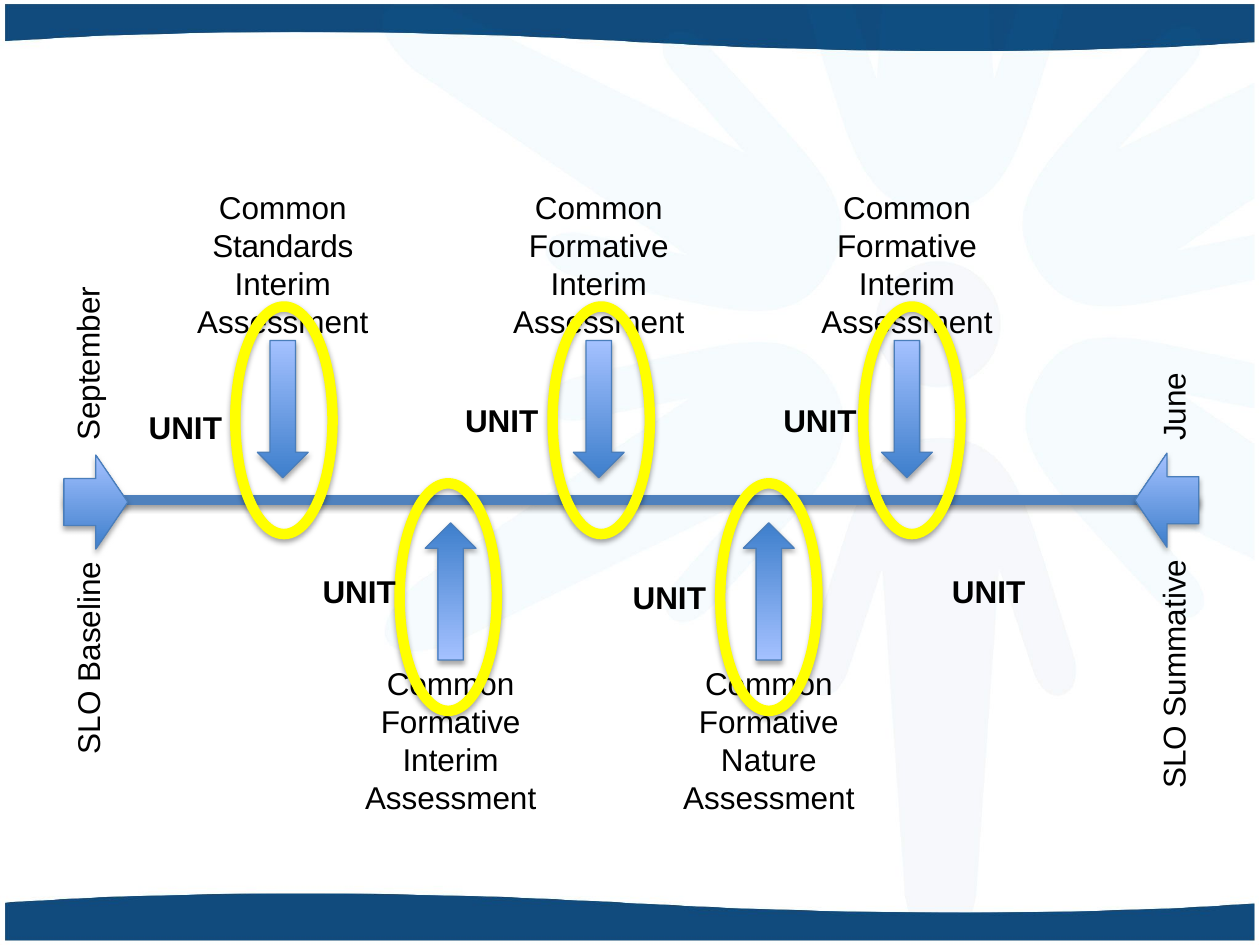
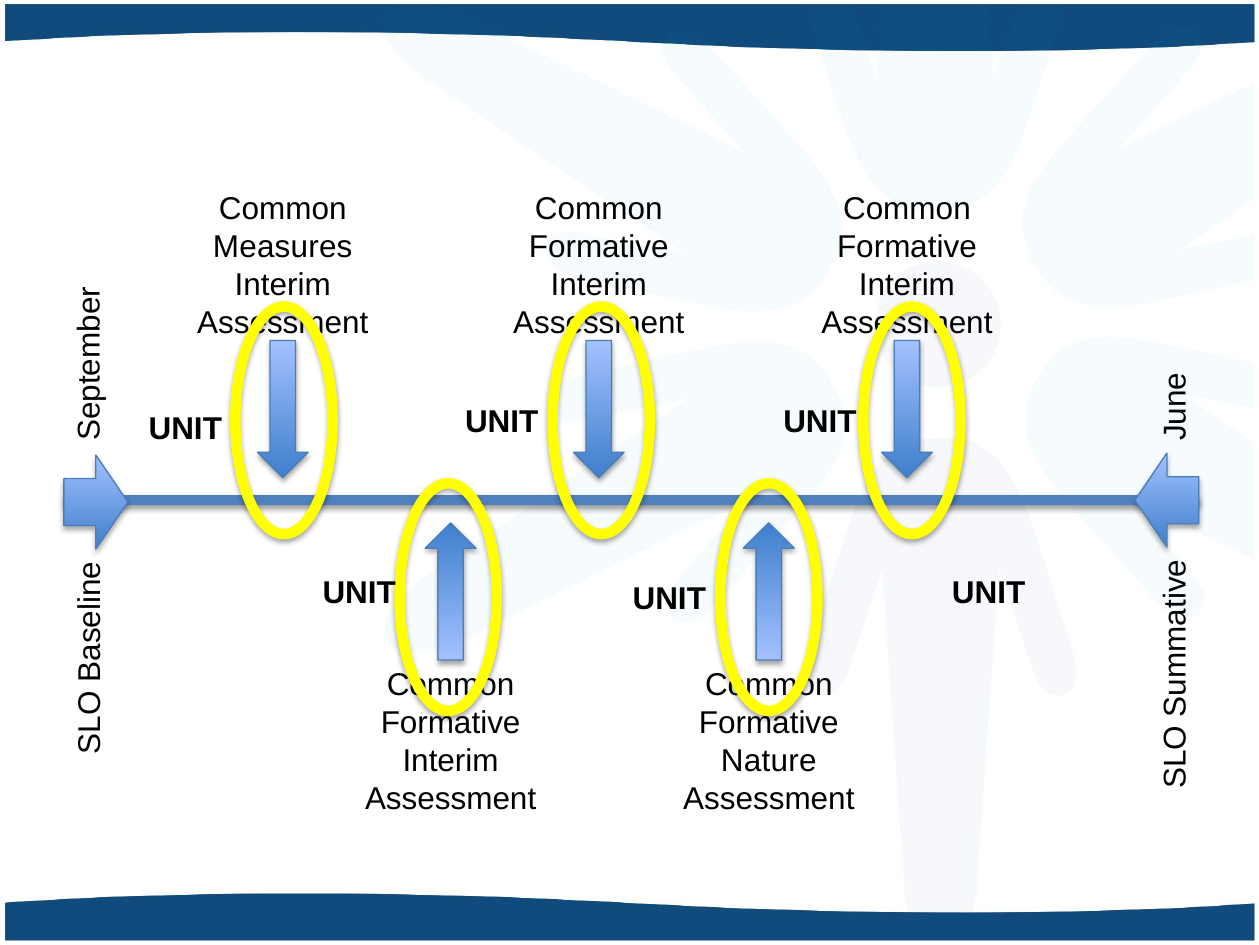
Standards: Standards -> Measures (283, 247)
